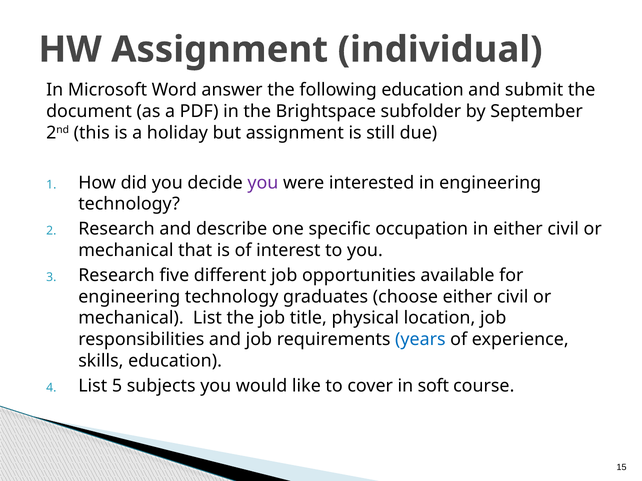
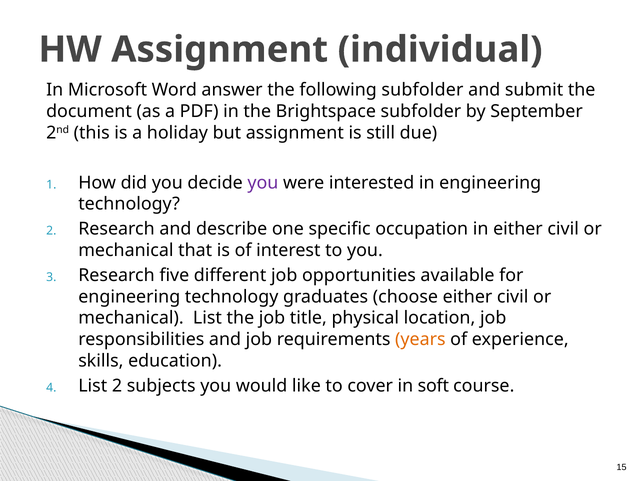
following education: education -> subfolder (422, 90)
years colour: blue -> orange (420, 340)
List 5: 5 -> 2 (117, 386)
